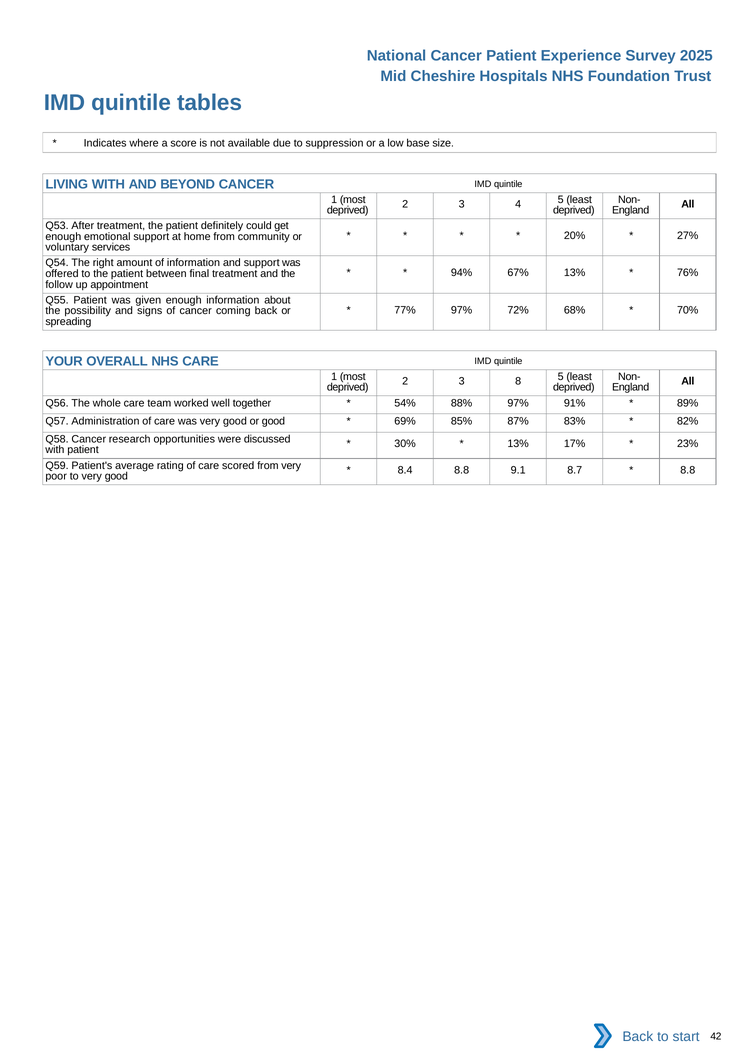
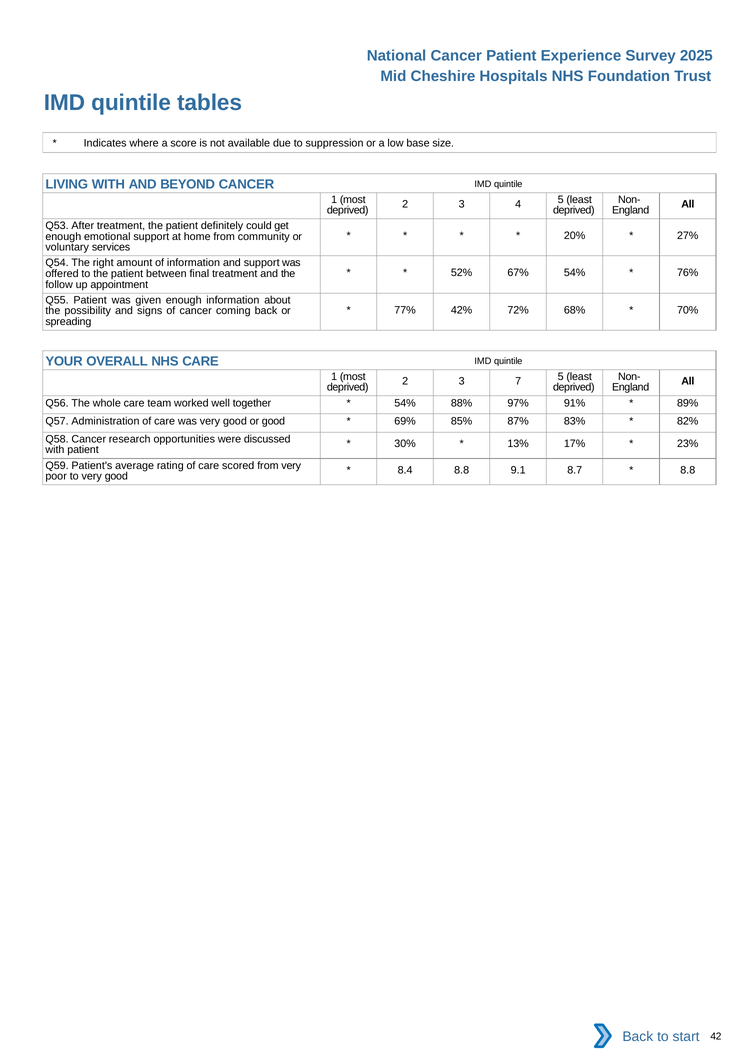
94%: 94% -> 52% (462, 273)
67% 13%: 13% -> 54% (575, 273)
77% 97%: 97% -> 42% (462, 310)
8: 8 -> 7 (518, 381)
